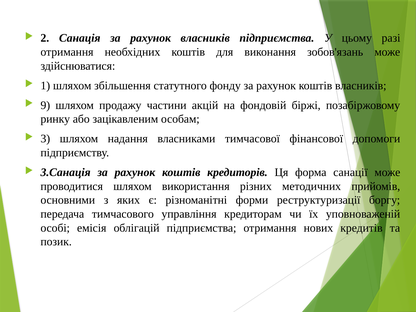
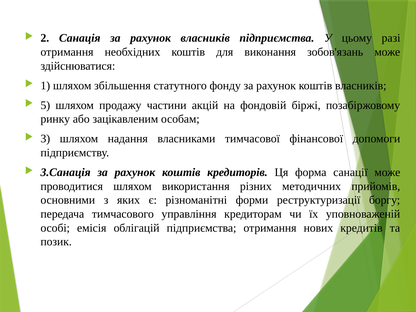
9: 9 -> 5 (45, 105)
